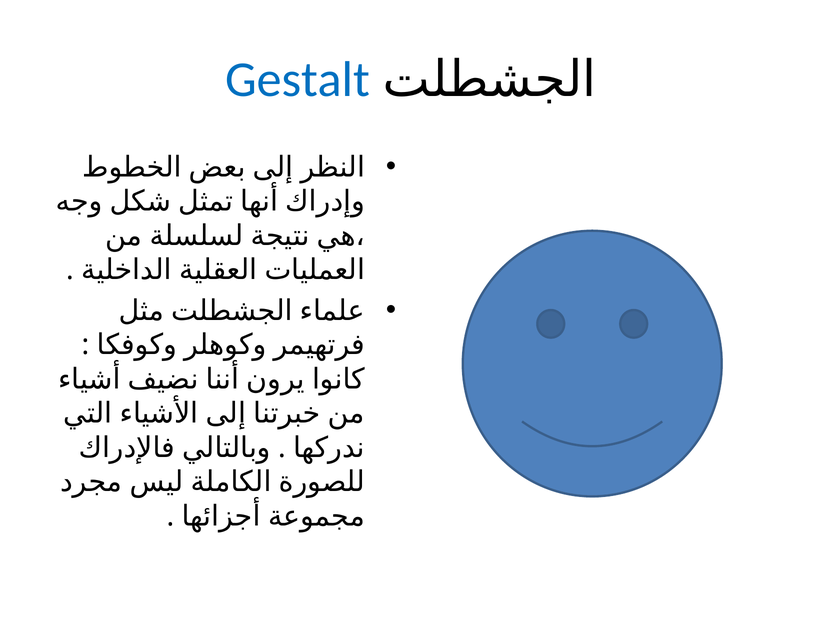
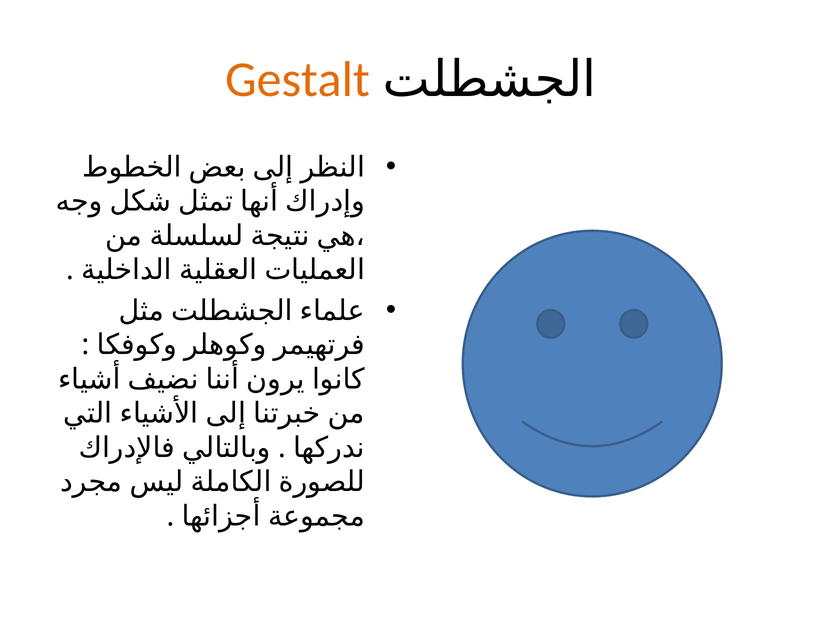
Gestalt colour: blue -> orange (298, 80)
